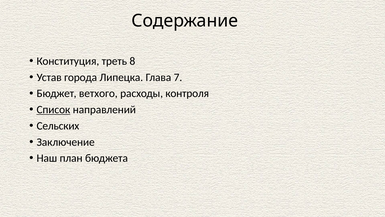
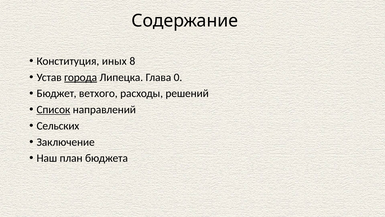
треть: треть -> иных (114, 61)
города underline: none -> present (81, 77)
7: 7 -> 0 (178, 77)
контроля: контроля -> решений (187, 93)
